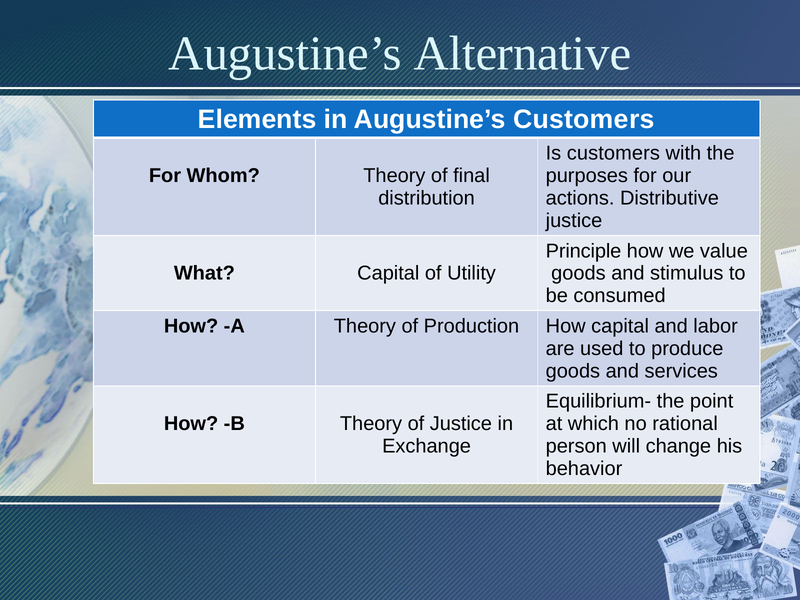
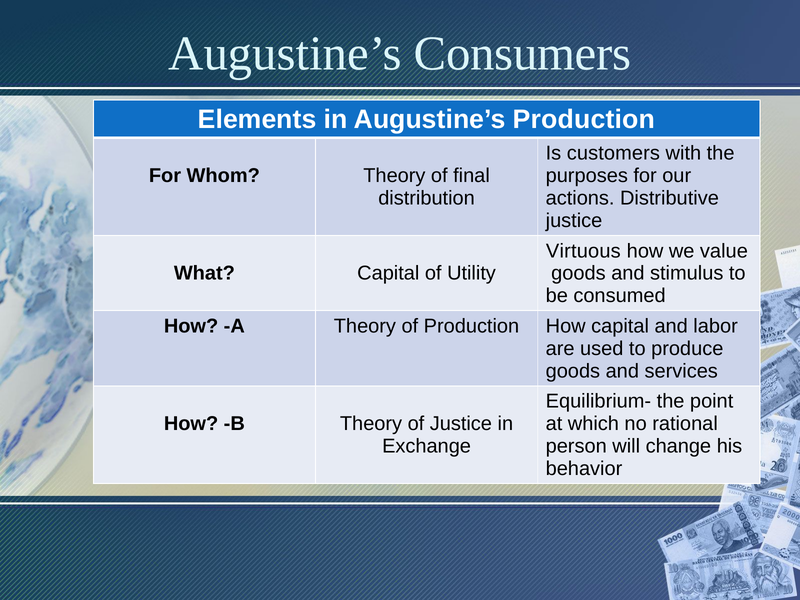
Alternative: Alternative -> Consumers (523, 53)
Augustine’s Customers: Customers -> Production (584, 119)
Principle: Principle -> Virtuous (583, 251)
